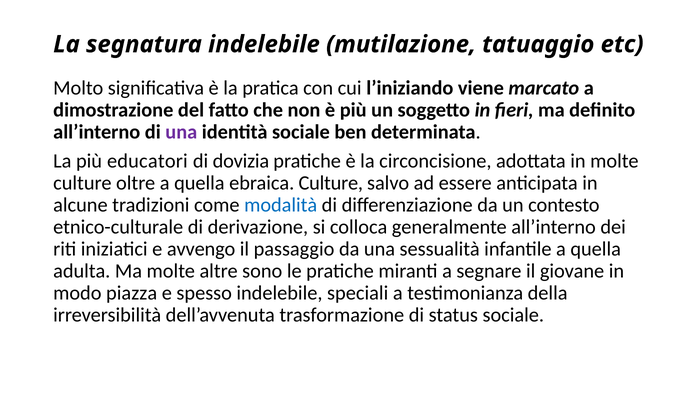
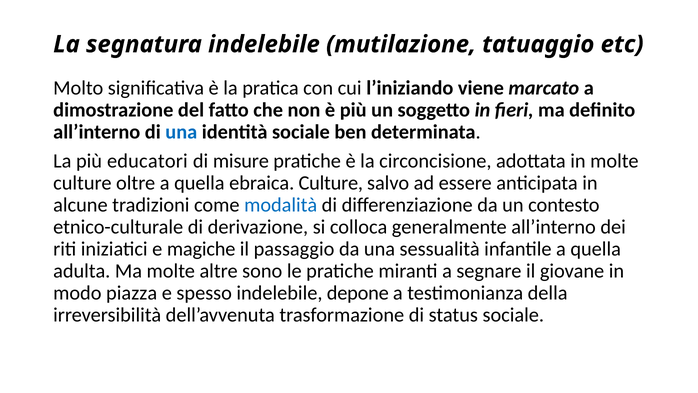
una colour: purple -> blue (181, 132)
dovizia: dovizia -> misure (241, 161)
avvengo: avvengo -> magiche (201, 249)
speciali: speciali -> depone (358, 293)
